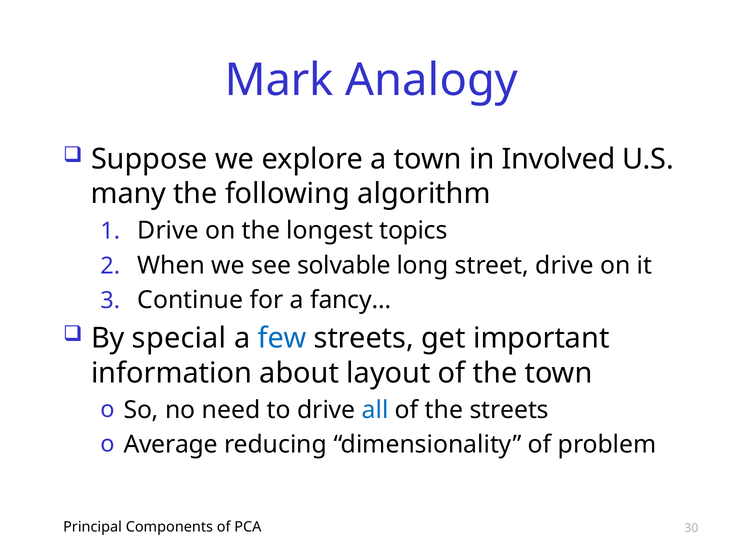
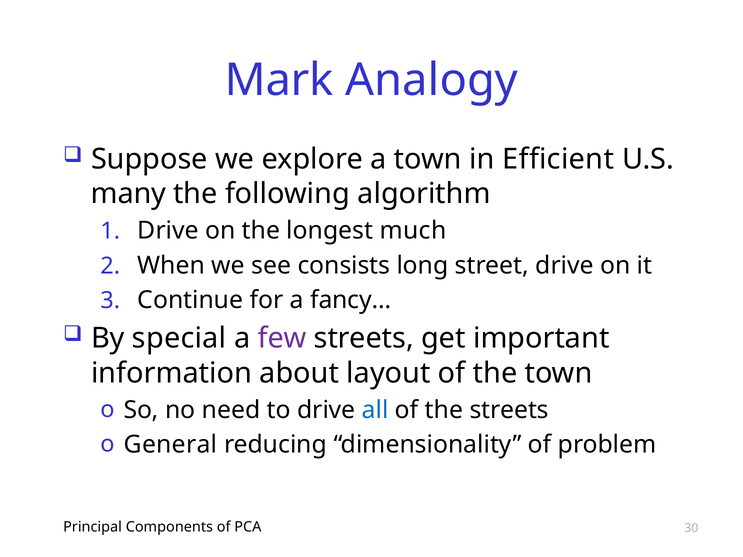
Involved: Involved -> Efficient (558, 159)
topics: topics -> much (413, 231)
solvable: solvable -> consists (344, 266)
few colour: blue -> purple (282, 338)
Average: Average -> General (170, 445)
